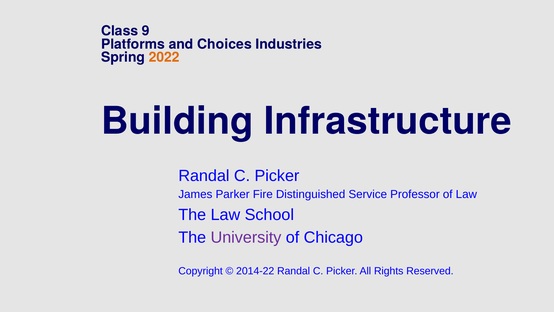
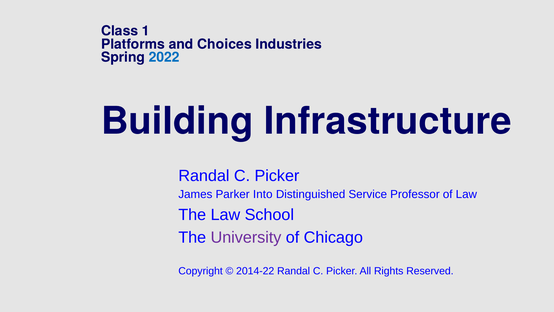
9: 9 -> 1 (146, 31)
2022 colour: orange -> blue (164, 57)
Fire: Fire -> Into (263, 194)
